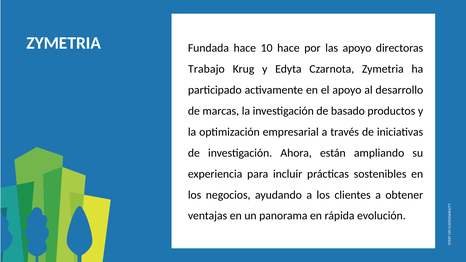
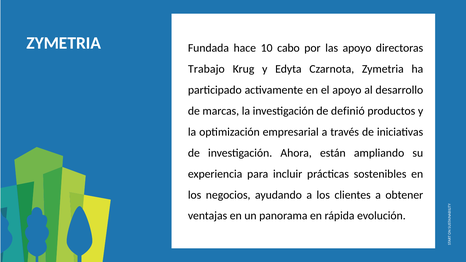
10 hace: hace -> cabo (288, 48)
basado: basado -> definió (348, 111)
